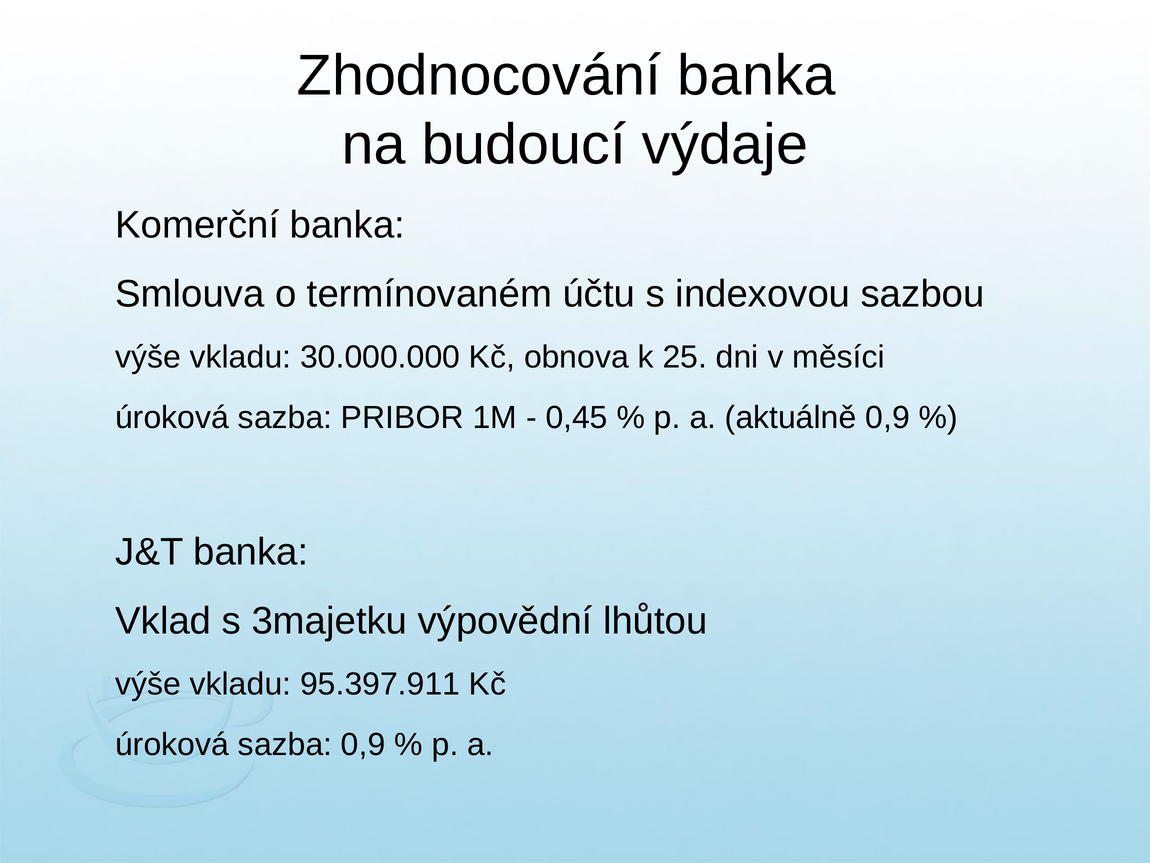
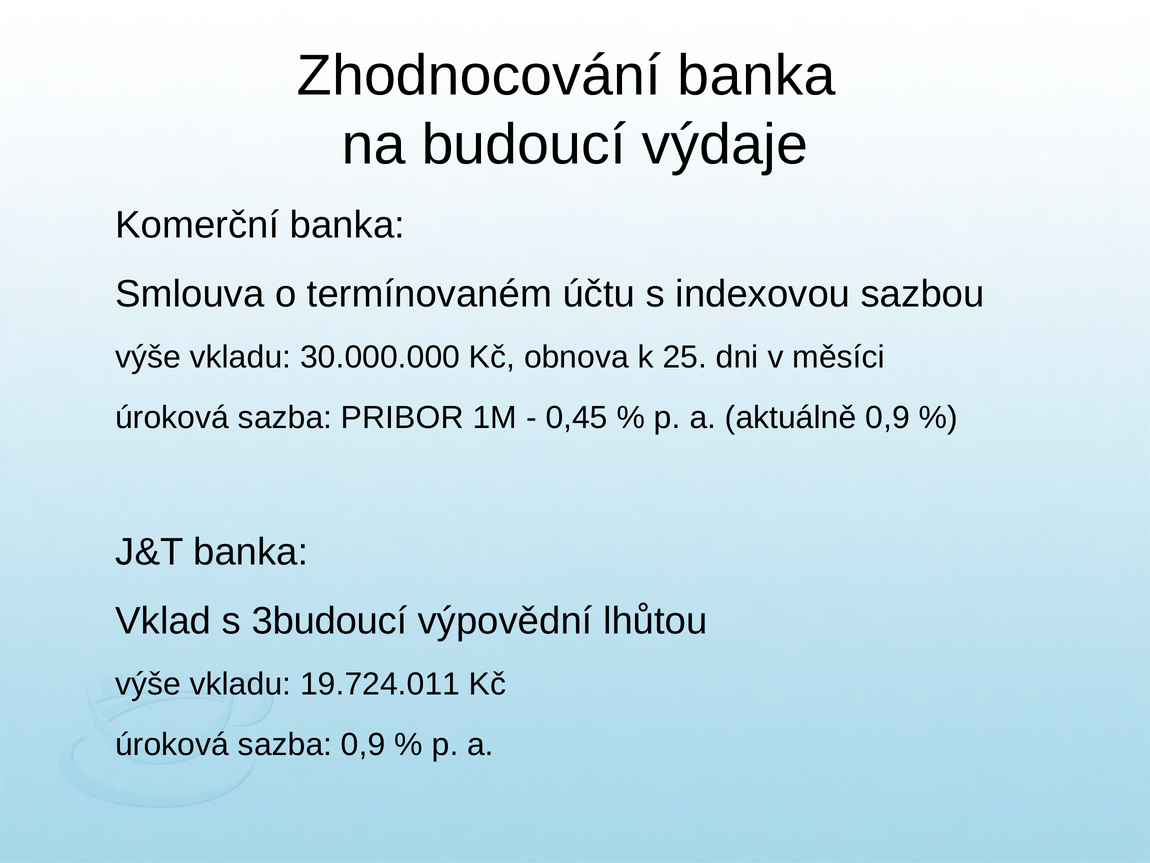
3majetku: 3majetku -> 3budoucí (330, 621)
95.397.911: 95.397.911 -> 19.724.011 (380, 684)
